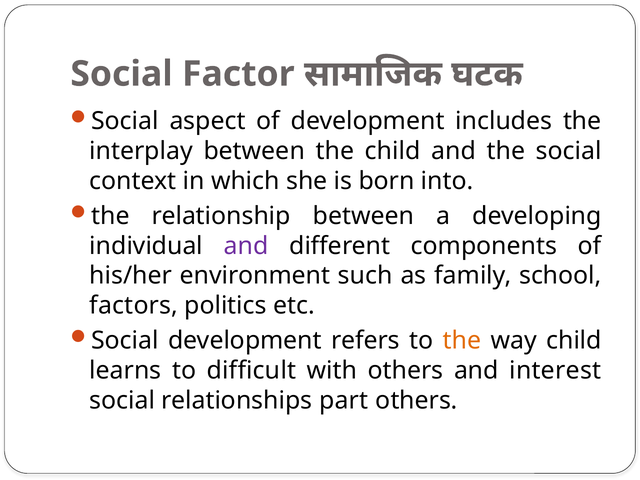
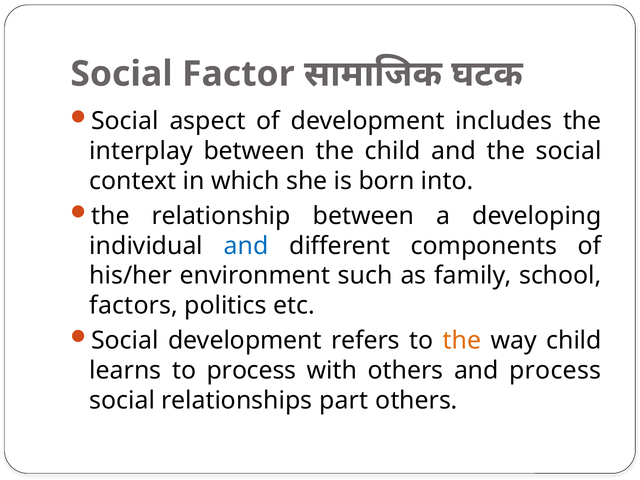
and colour: purple -> blue (246, 246)
to difficult: difficult -> process (252, 371)
and interest: interest -> process (555, 371)
